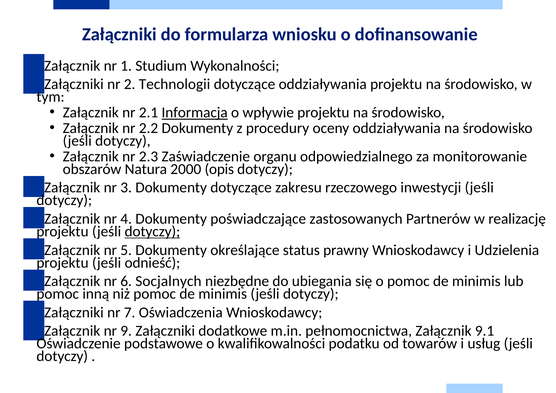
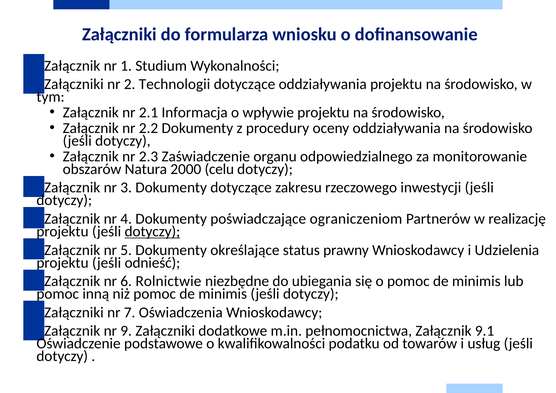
Informacja underline: present -> none (195, 113)
opis: opis -> celu (219, 169)
zastosowanych: zastosowanych -> ograniczeniom (356, 219)
Socjalnych: Socjalnych -> Rolnictwie (168, 281)
